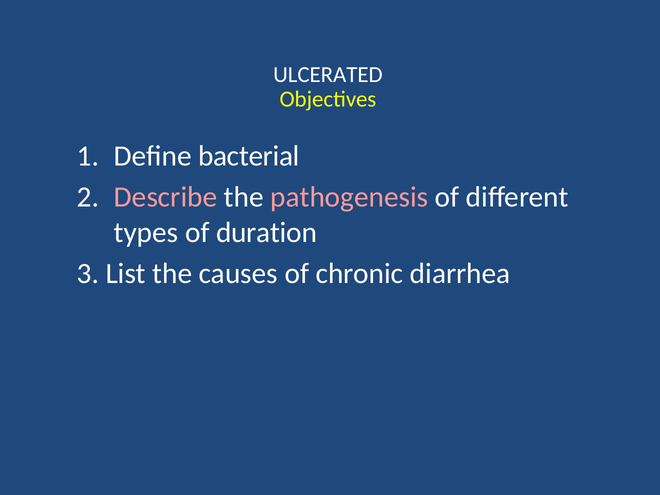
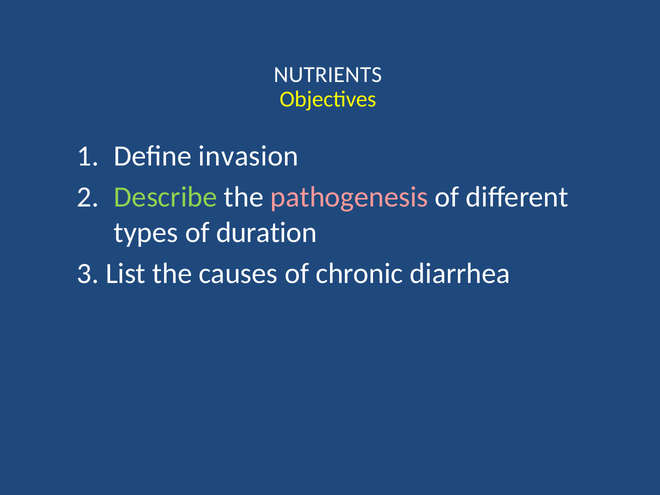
ULCERATED: ULCERATED -> NUTRIENTS (328, 74)
bacterial: bacterial -> invasion (249, 156)
Describe colour: pink -> light green (166, 197)
